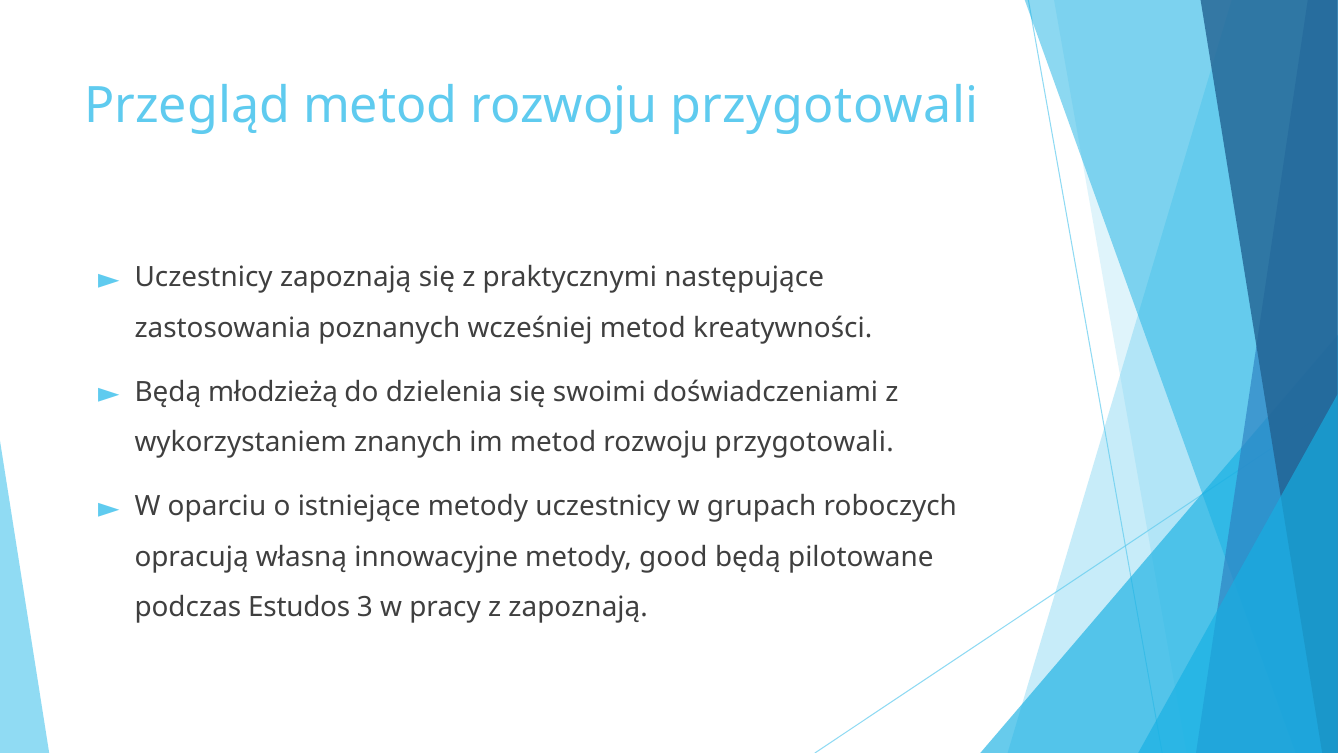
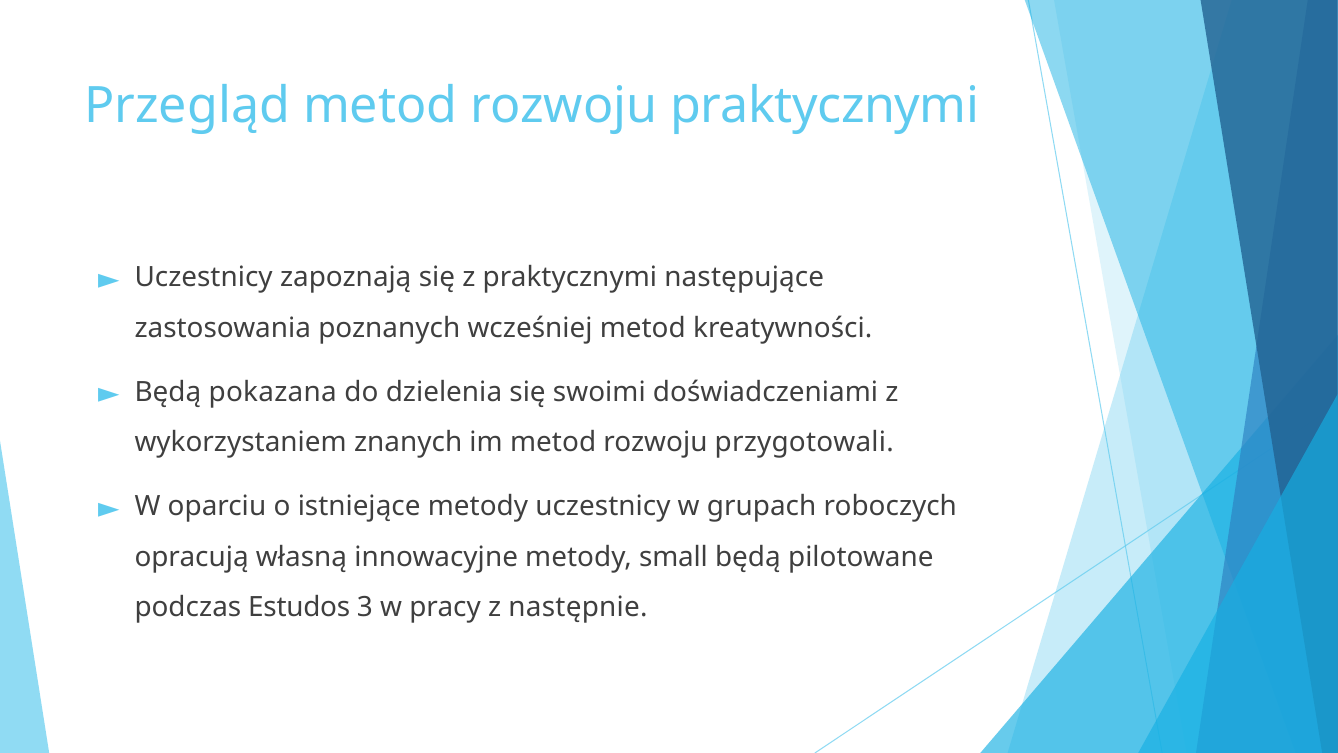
Przegląd metod rozwoju przygotowali: przygotowali -> praktycznymi (825, 106)
młodzieżą: młodzieżą -> pokazana (273, 392)
good: good -> small (673, 557)
z zapoznają: zapoznają -> następnie (578, 607)
